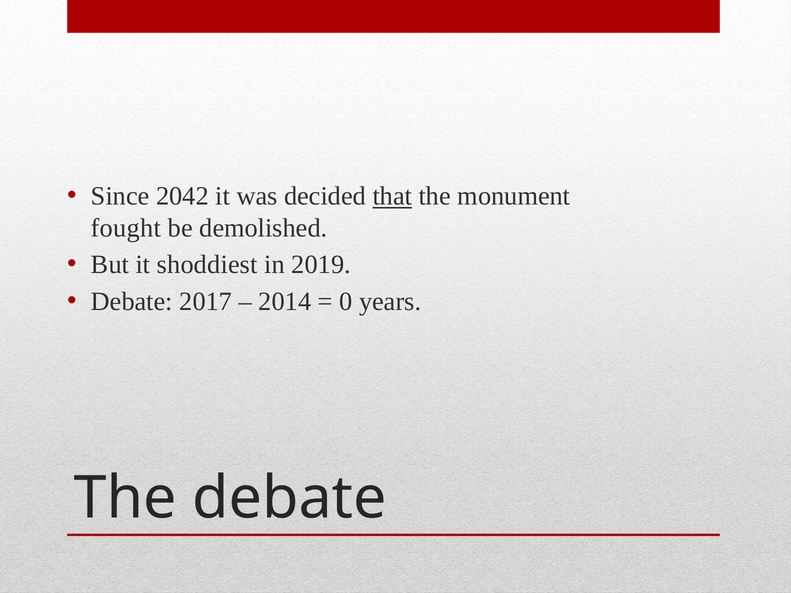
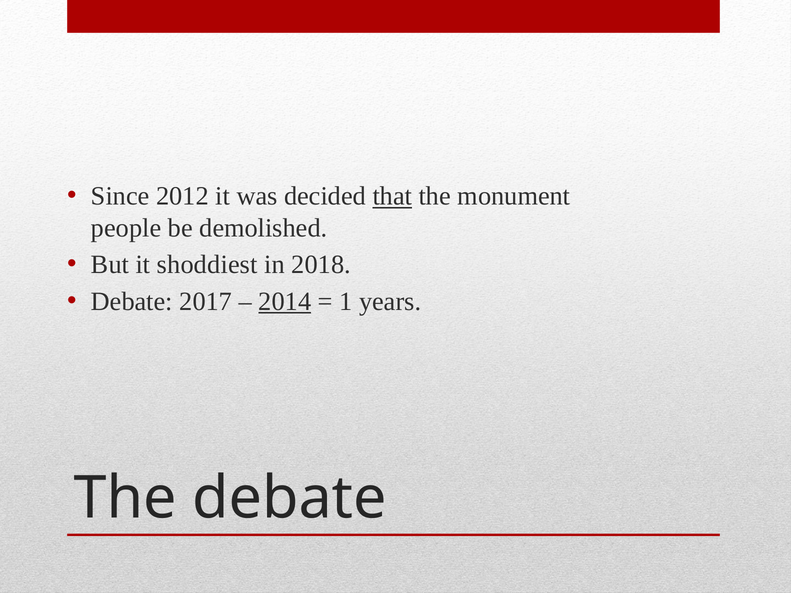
2042: 2042 -> 2012 (182, 196)
fought: fought -> people (126, 228)
2019: 2019 -> 2018 (321, 265)
2014 underline: none -> present (285, 302)
0: 0 -> 1 (346, 302)
